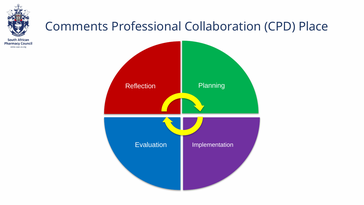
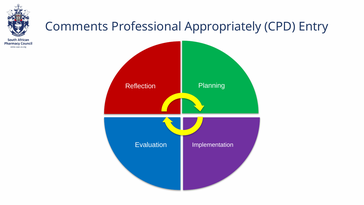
Collaboration: Collaboration -> Appropriately (223, 27)
Place: Place -> Entry (313, 27)
